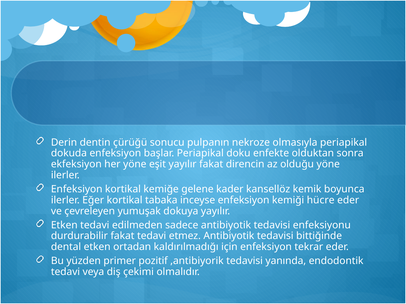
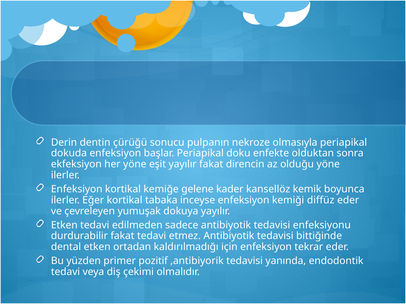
hücre: hücre -> diffüz (321, 200)
